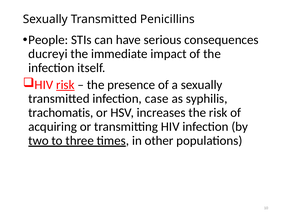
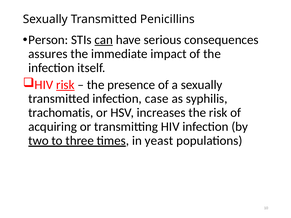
People: People -> Person (48, 40)
can underline: none -> present (104, 40)
ducreyi: ducreyi -> assures (48, 54)
other: other -> yeast (159, 141)
